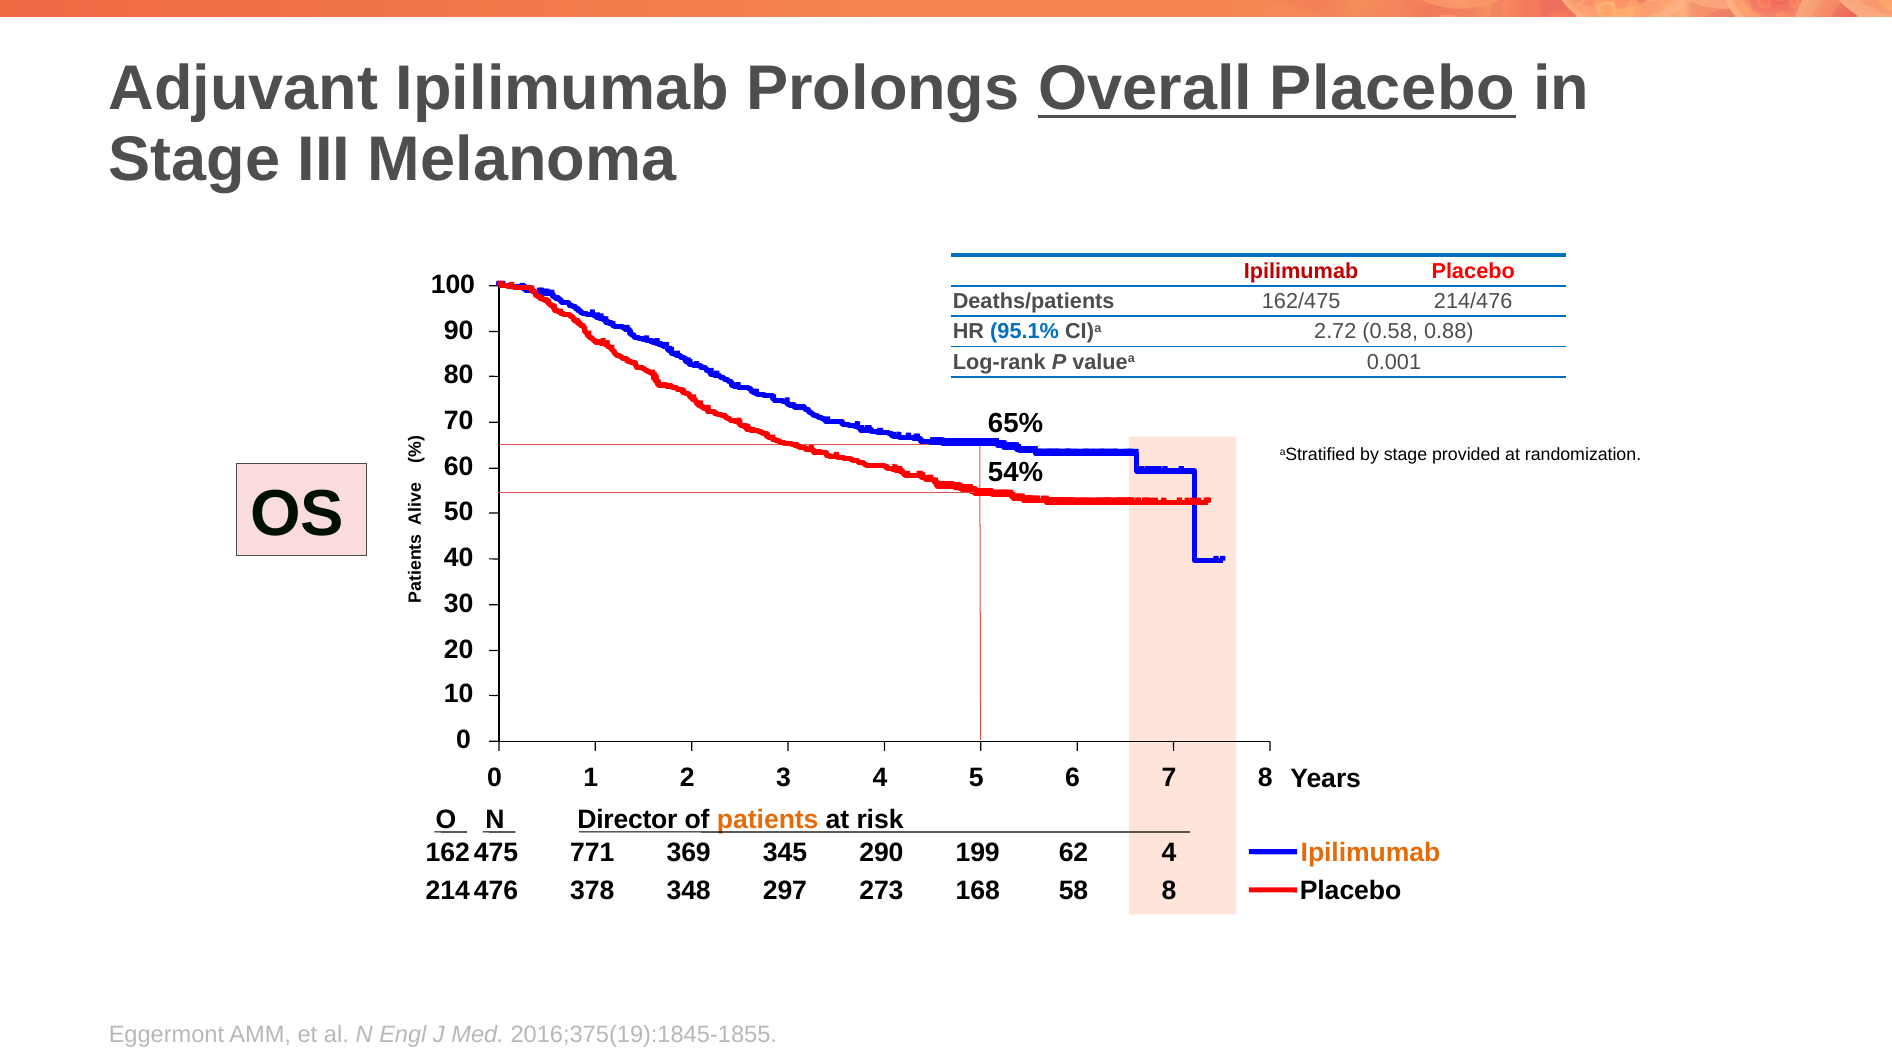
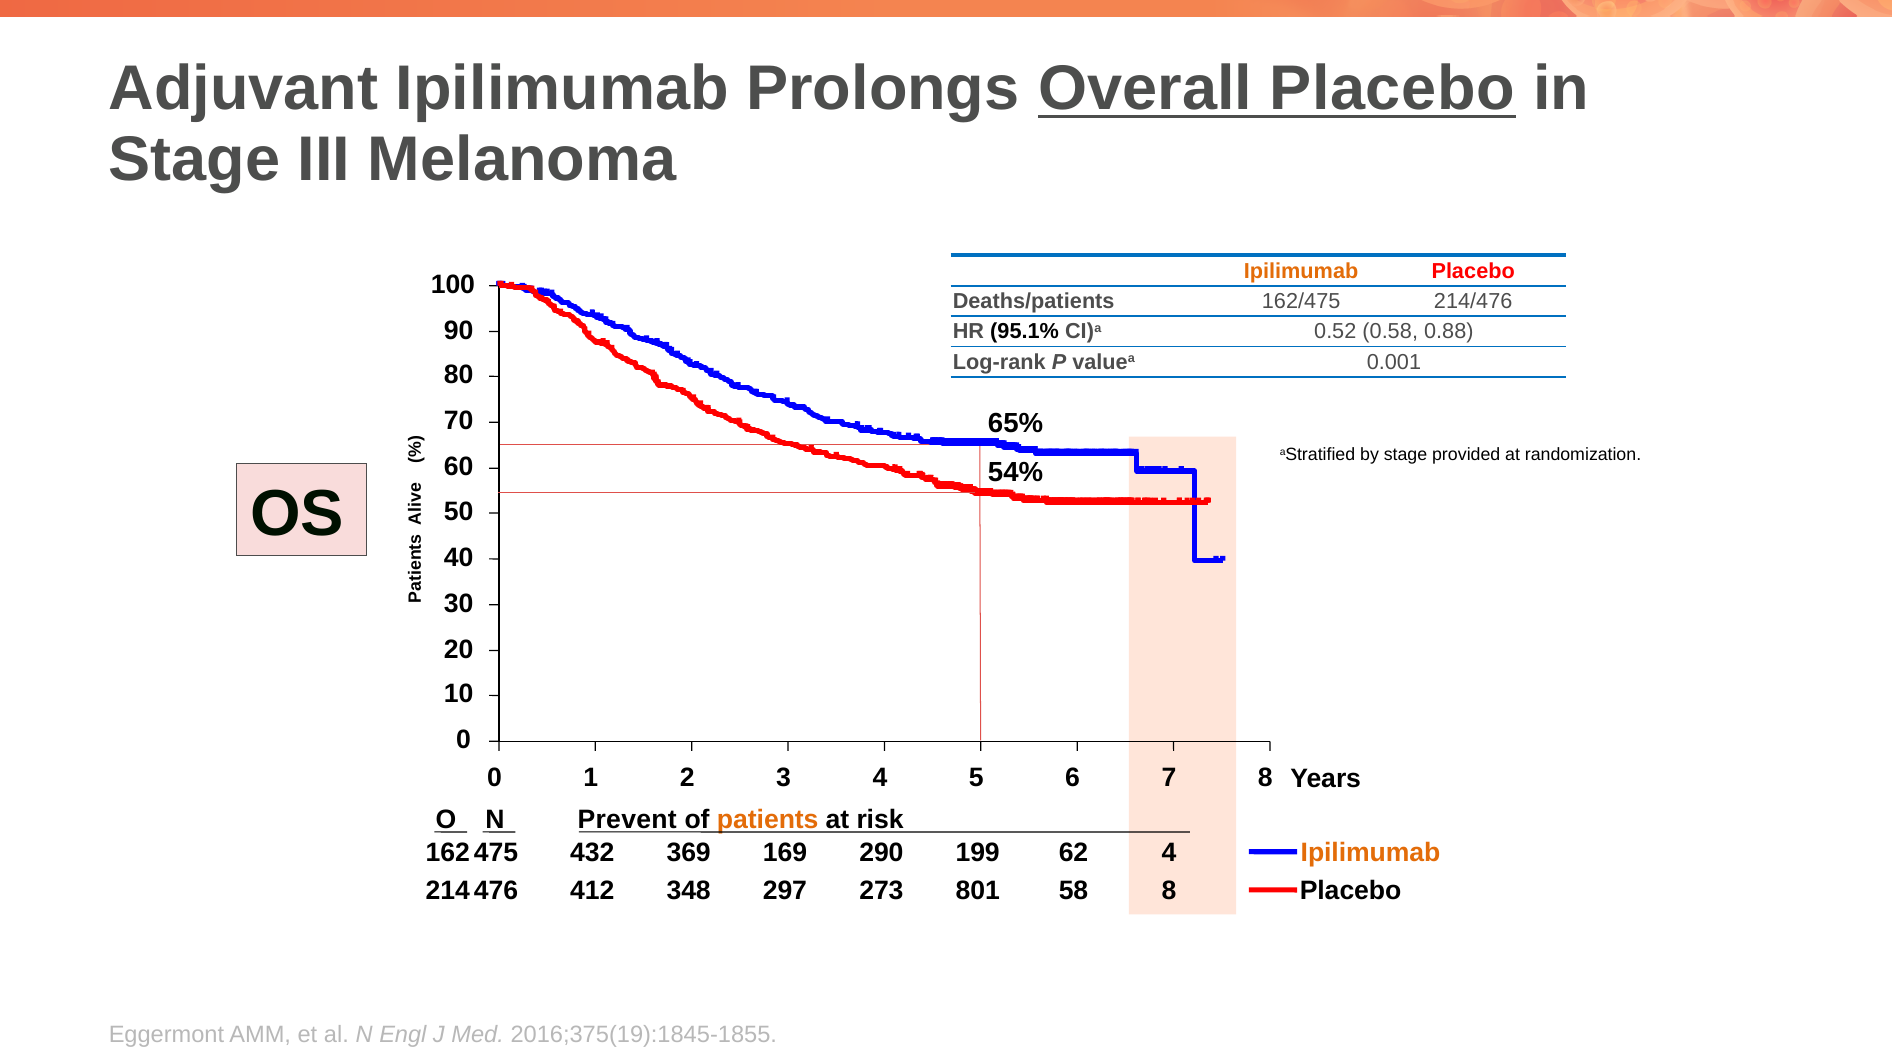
Ipilimumab colour: red -> orange (1301, 271)
95.1% colour: blue -> black (1025, 332)
2.72: 2.72 -> 0.52 (1335, 332)
Director: Director -> Prevent (627, 819)
771: 771 -> 432 (592, 853)
345: 345 -> 169 (785, 853)
378: 378 -> 412 (592, 891)
168: 168 -> 801 (978, 891)
